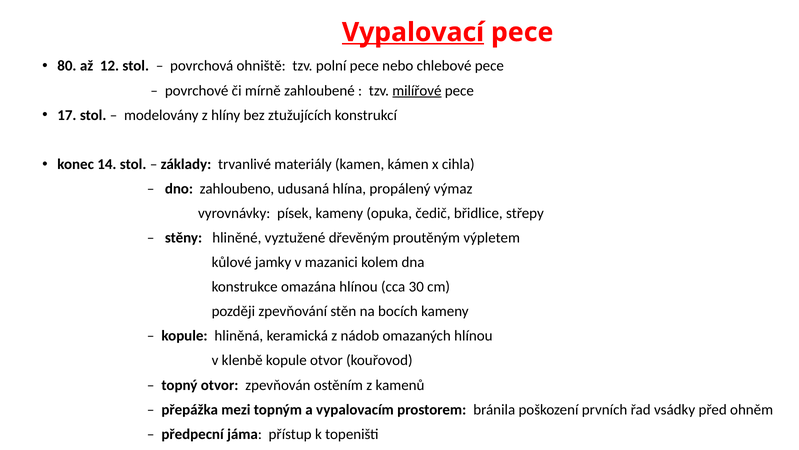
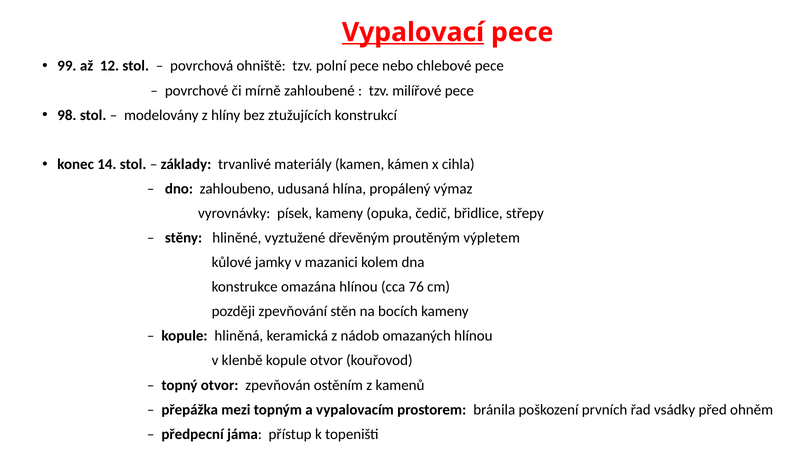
80: 80 -> 99 (67, 66)
milířové underline: present -> none (417, 90)
17: 17 -> 98 (67, 115)
30: 30 -> 76 (416, 287)
